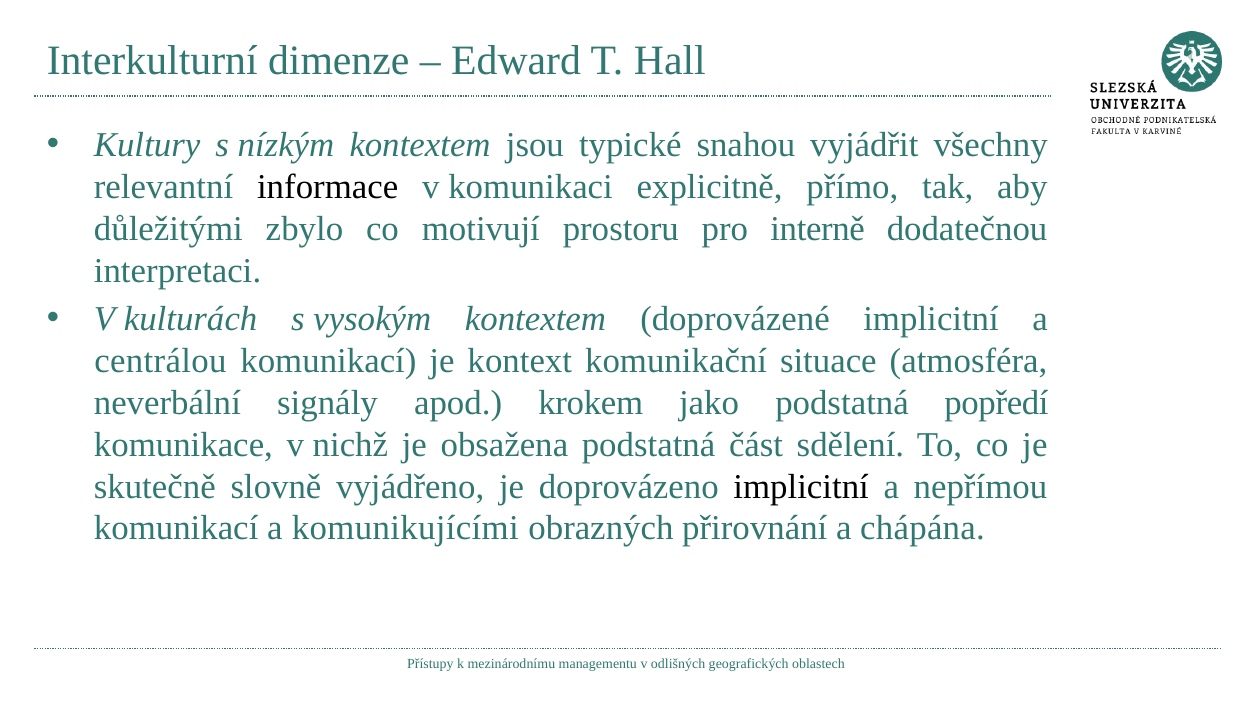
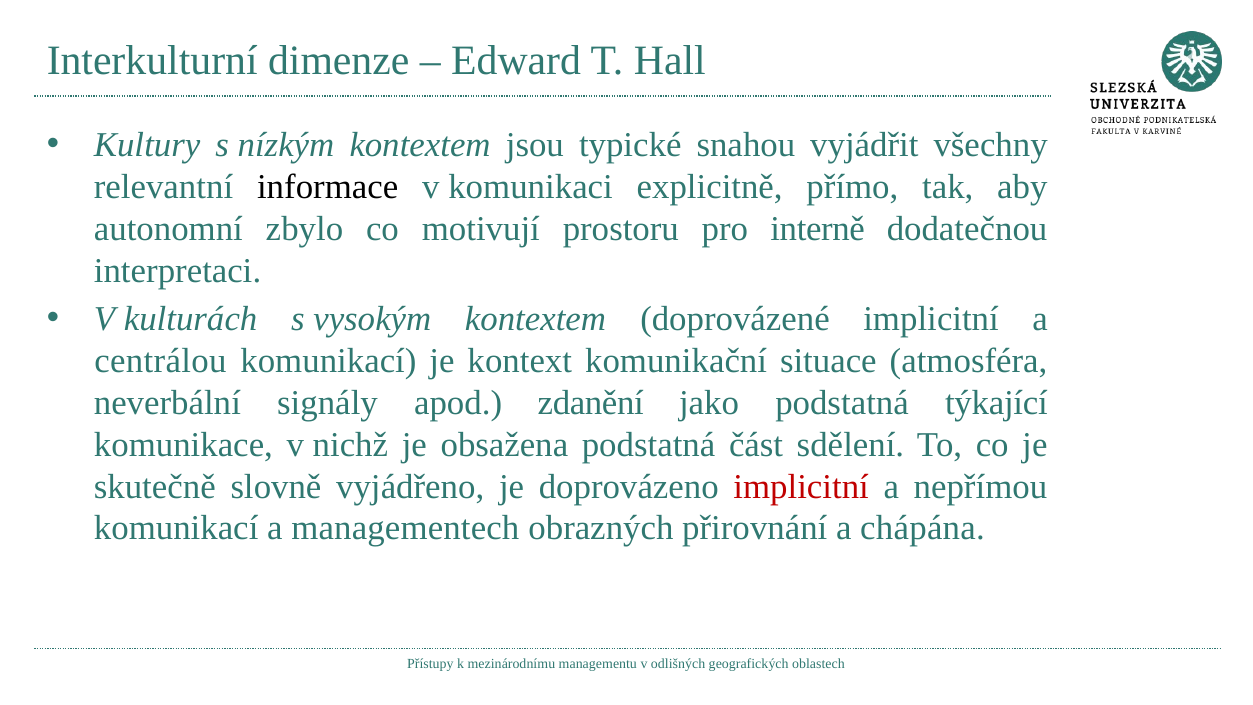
důležitými: důležitými -> autonomní (168, 229)
krokem: krokem -> zdanění (591, 403)
popředí: popředí -> týkající (996, 403)
implicitní colour: black -> red (801, 486)
komunikujícími: komunikujícími -> managementech (405, 528)
